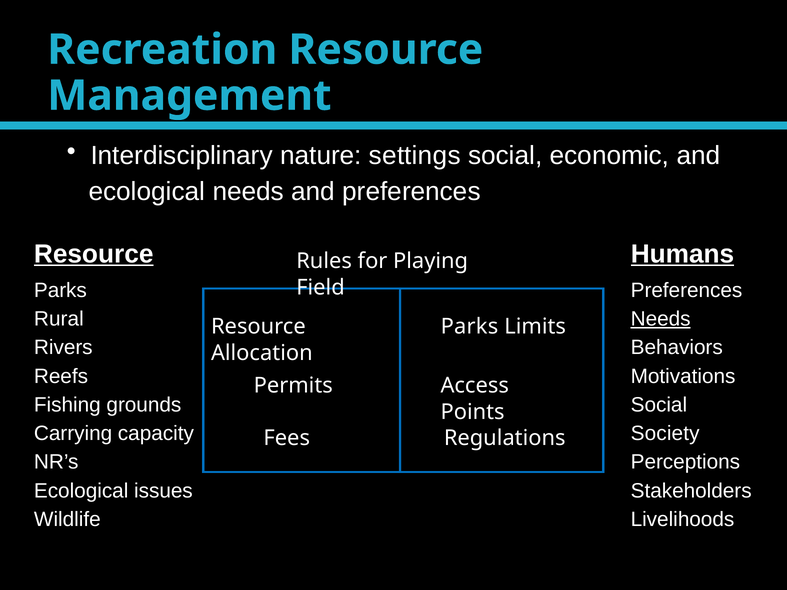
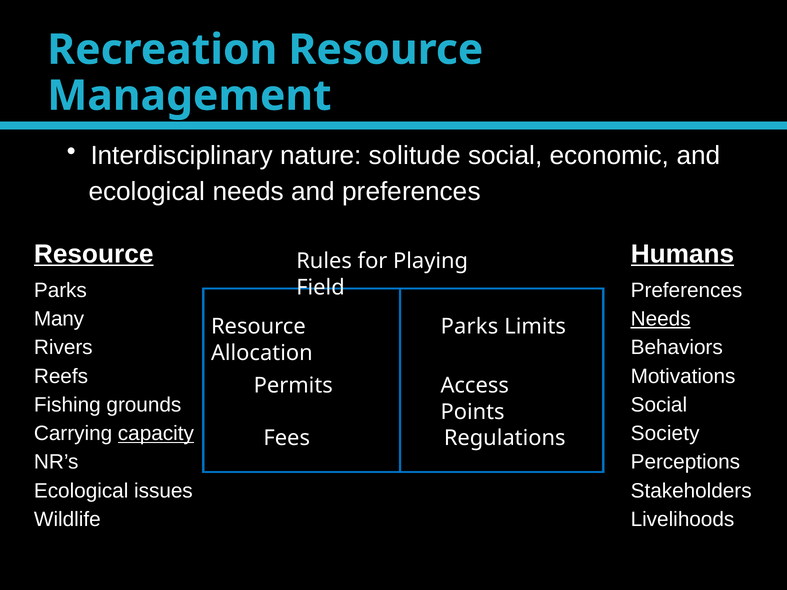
settings: settings -> solitude (415, 156)
Rural: Rural -> Many (59, 319)
capacity underline: none -> present (156, 434)
